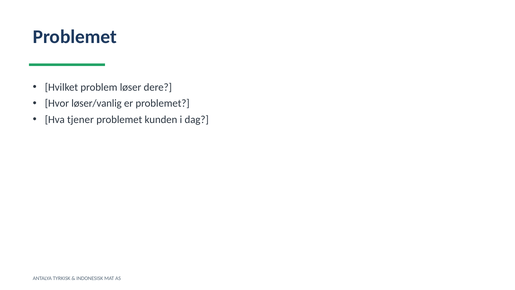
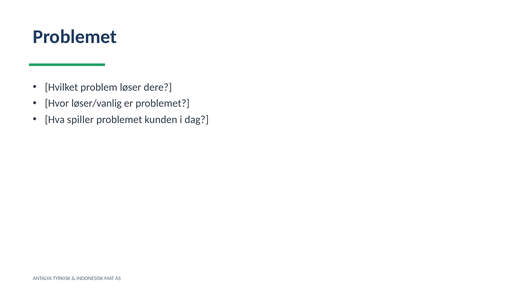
tjener: tjener -> spiller (80, 119)
